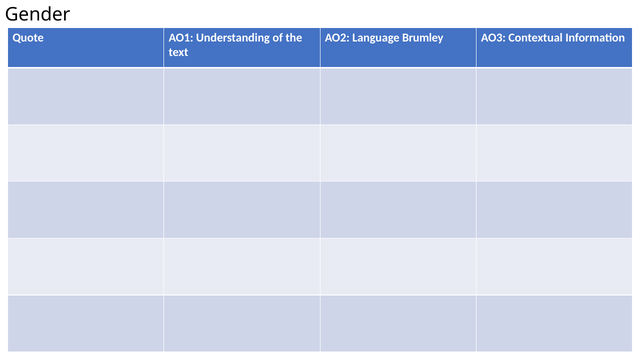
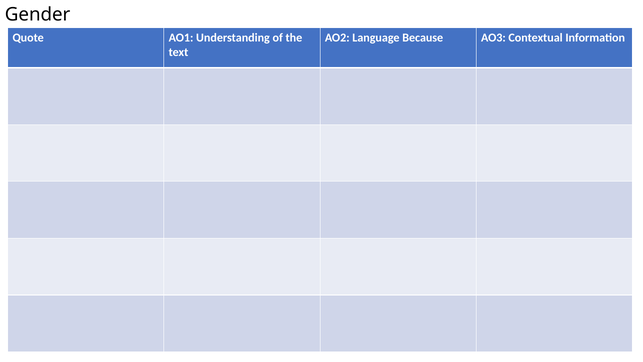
Brumley: Brumley -> Because (423, 37)
